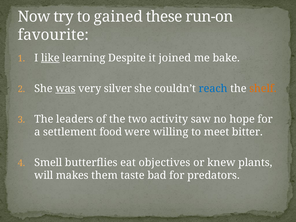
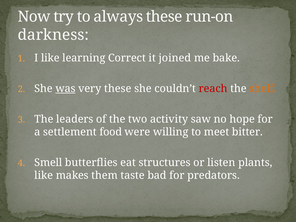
gained: gained -> always (118, 17)
favourite: favourite -> darkness (53, 35)
like underline: present -> none (50, 58)
Despite: Despite -> Correct (127, 58)
very silver: silver -> these (118, 89)
reach colour: blue -> red (213, 89)
objectives: objectives -> structures (165, 163)
knew: knew -> listen (221, 163)
will: will -> like (44, 175)
